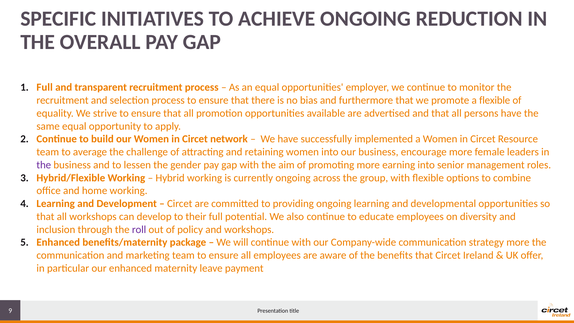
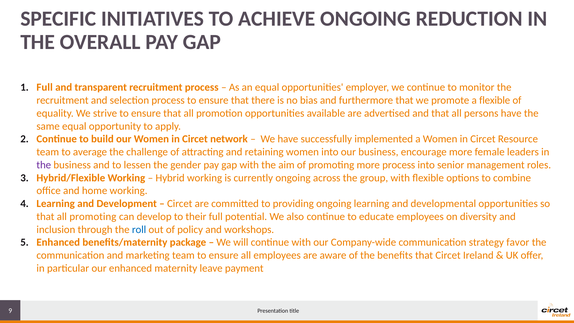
more earning: earning -> process (399, 165)
all workshops: workshops -> promoting (93, 216)
roll colour: purple -> blue (139, 229)
strategy more: more -> favor (518, 242)
